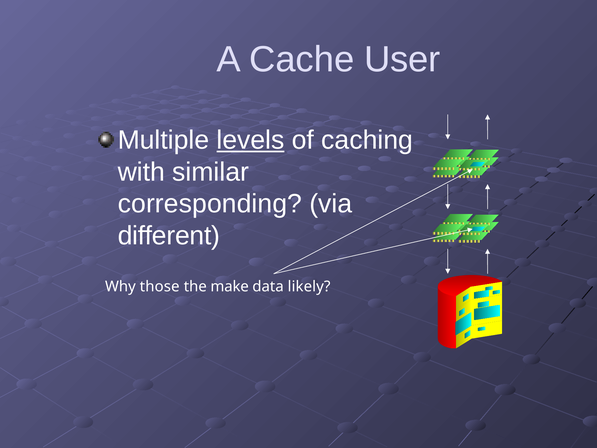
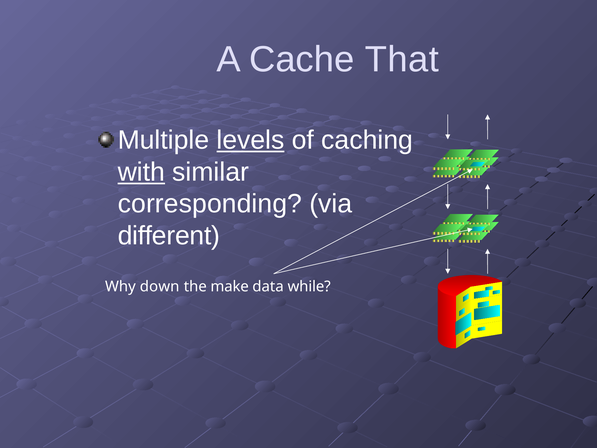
User: User -> That (402, 60)
with underline: none -> present (141, 172)
those: those -> down (160, 287)
likely: likely -> while (309, 287)
